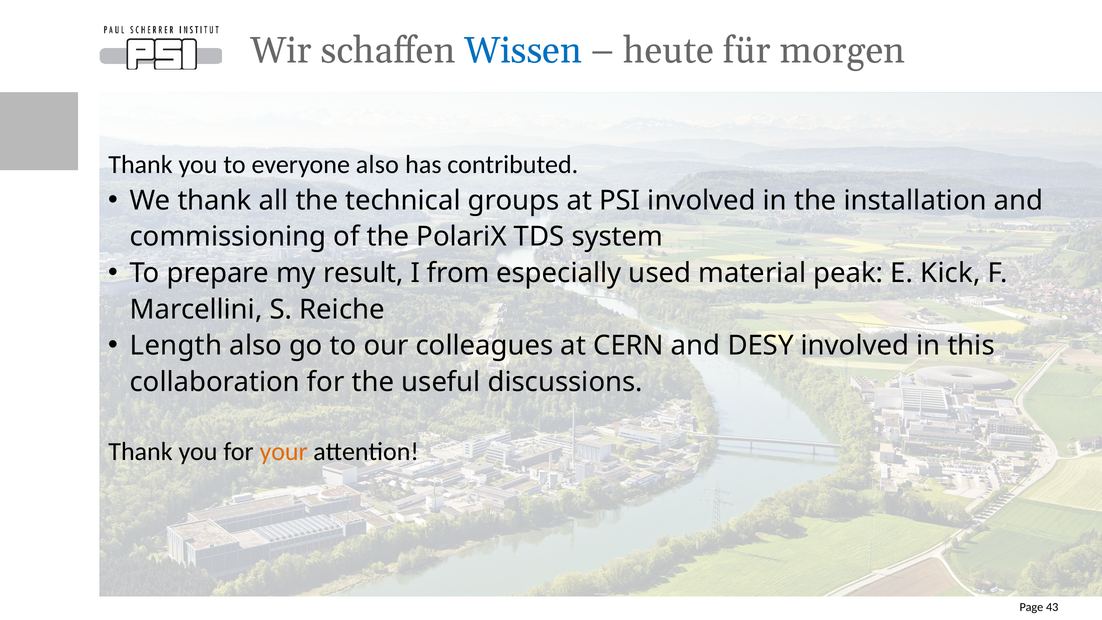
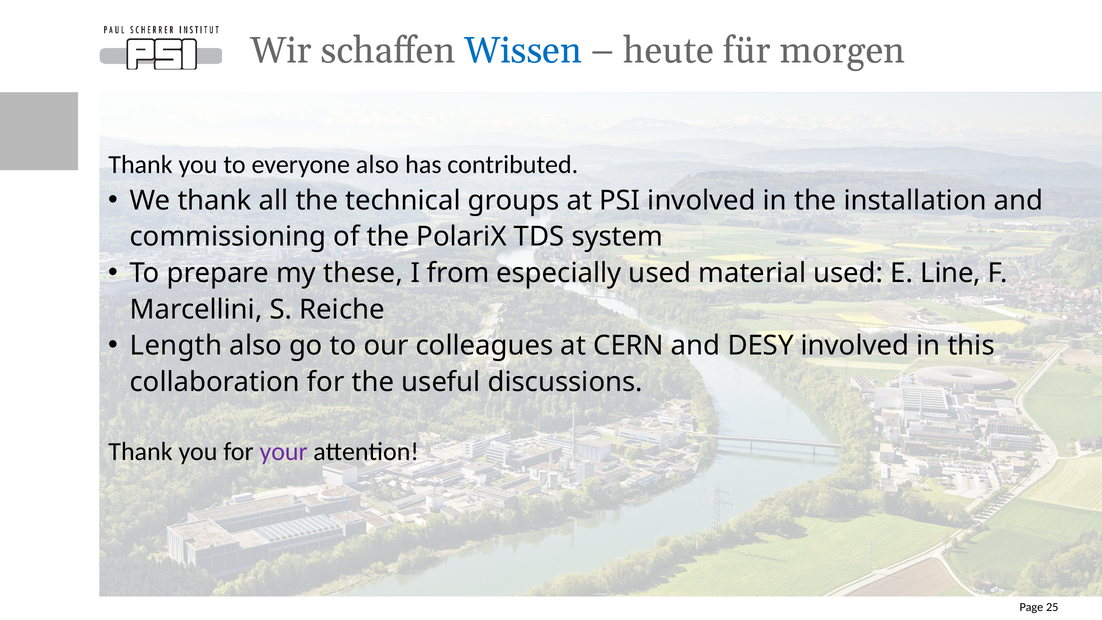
result: result -> these (363, 273)
material peak: peak -> used (848, 273)
Kick: Kick -> Line (951, 273)
your colour: orange -> purple (284, 452)
43: 43 -> 25 (1052, 607)
